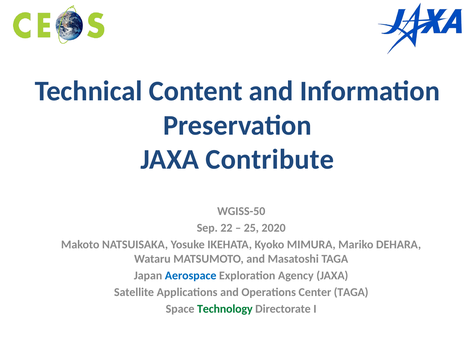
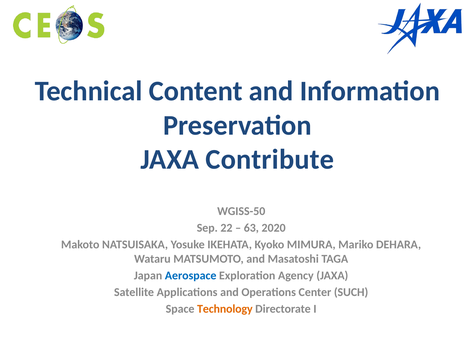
25: 25 -> 63 (251, 228)
Center TAGA: TAGA -> SUCH (351, 292)
Technology colour: green -> orange (225, 308)
